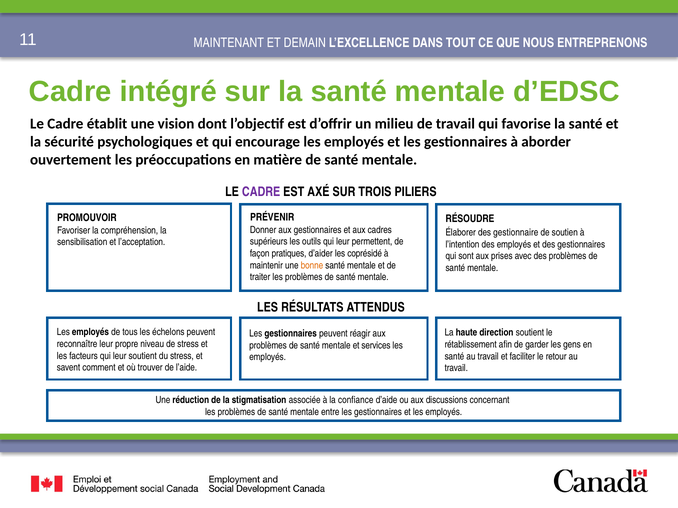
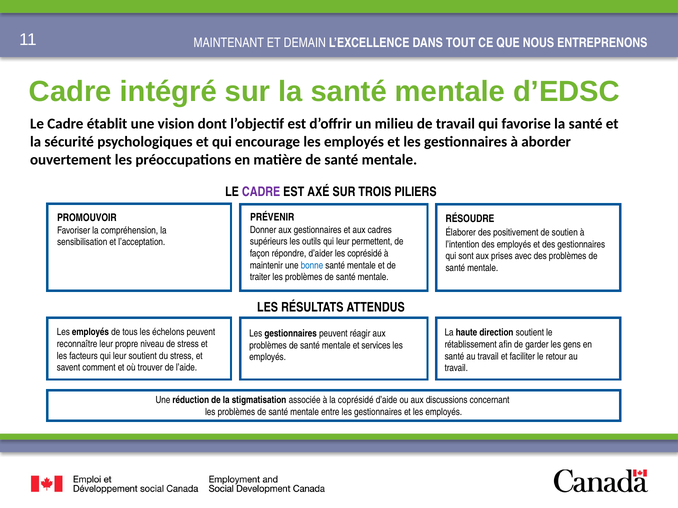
gestionnaire: gestionnaire -> positivement (516, 233)
pratiques: pratiques -> répondre (289, 254)
bonne colour: orange -> blue (312, 266)
la confiance: confiance -> coprésidé (356, 401)
